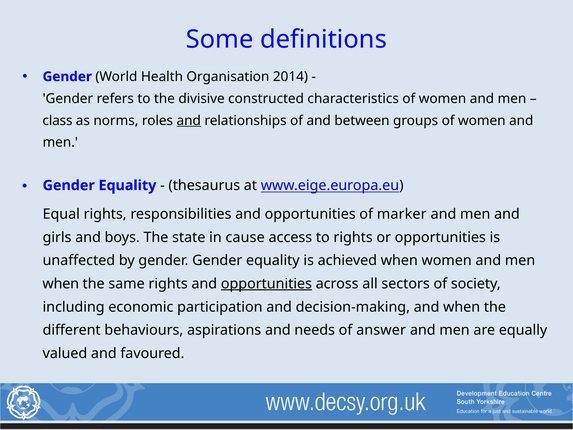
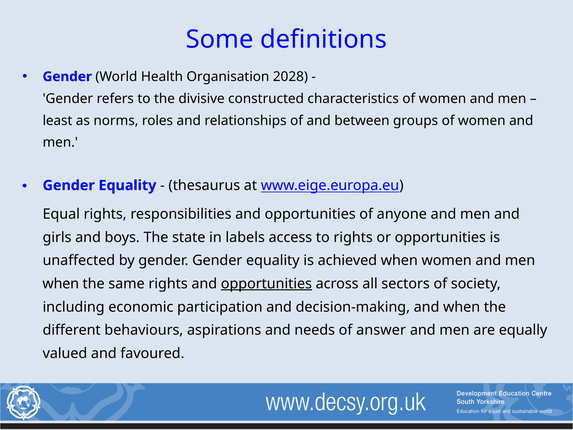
2014: 2014 -> 2028 (290, 77)
class: class -> least (57, 120)
and underline: present -> none (189, 120)
marker: marker -> anyone (402, 214)
cause: cause -> labels (245, 237)
